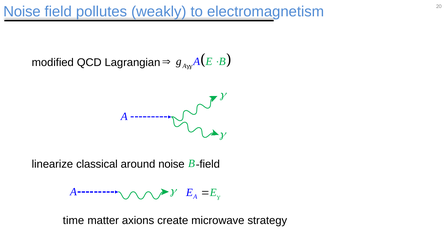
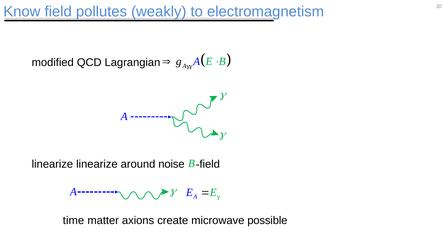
Noise: Noise -> Know (22, 12)
linearize classical: classical -> linearize (97, 164)
strategy: strategy -> possible (267, 221)
